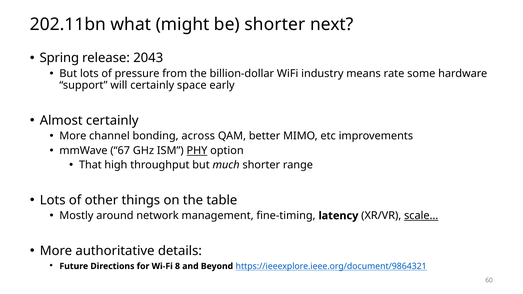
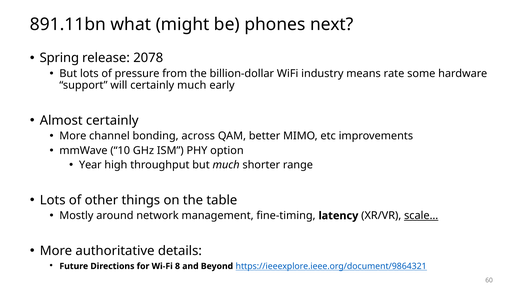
202.11bn: 202.11bn -> 891.11bn (68, 24)
be shorter: shorter -> phones (275, 24)
2043: 2043 -> 2078 (148, 58)
certainly space: space -> much (192, 85)
67: 67 -> 10 (120, 151)
PHY underline: present -> none (197, 151)
That: That -> Year (90, 165)
